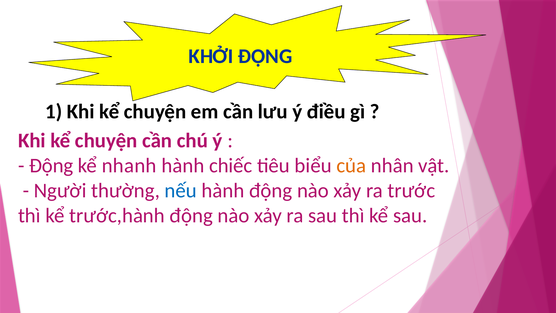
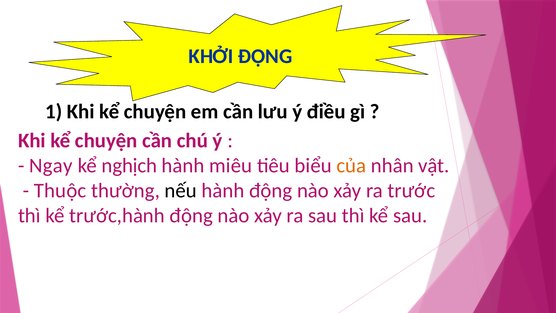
Động: Động -> Ngay (51, 165)
nhanh: nhanh -> nghịch (129, 165)
chiếc: chiếc -> miêu (231, 165)
Người: Người -> Thuộc (60, 190)
nếu colour: blue -> black (181, 190)
